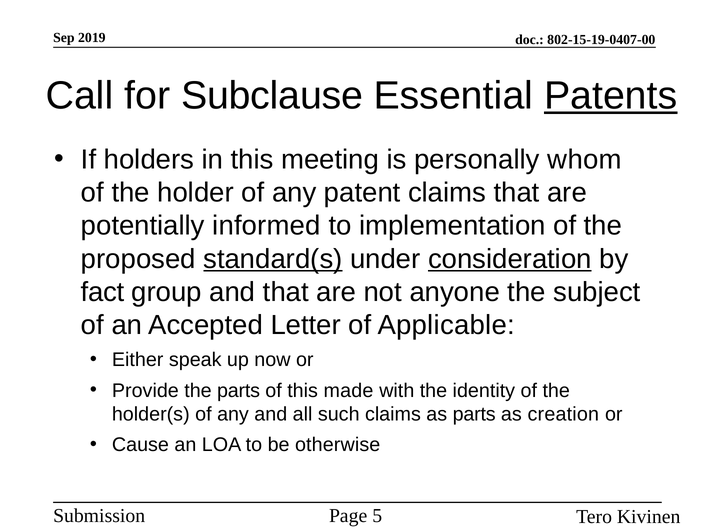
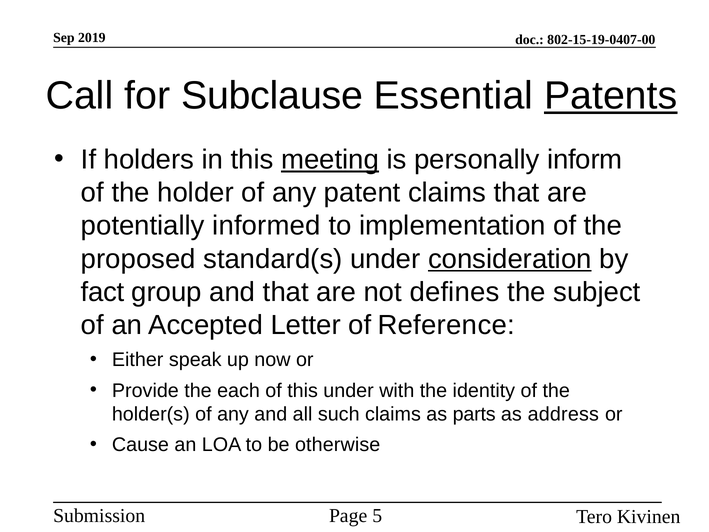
meeting underline: none -> present (330, 160)
whom: whom -> inform (585, 160)
standard(s underline: present -> none (273, 259)
anyone: anyone -> defines (455, 292)
Applicable: Applicable -> Reference (446, 325)
the parts: parts -> each (239, 390)
this made: made -> under (349, 390)
creation: creation -> address (563, 414)
